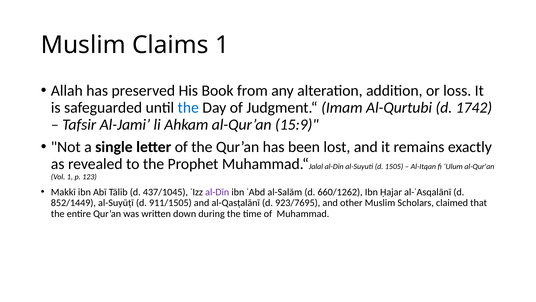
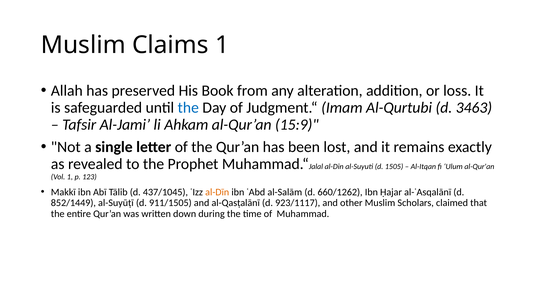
1742: 1742 -> 3463 (474, 108)
al-Dīn colour: purple -> orange (217, 192)
923/7695: 923/7695 -> 923/1117 (298, 203)
